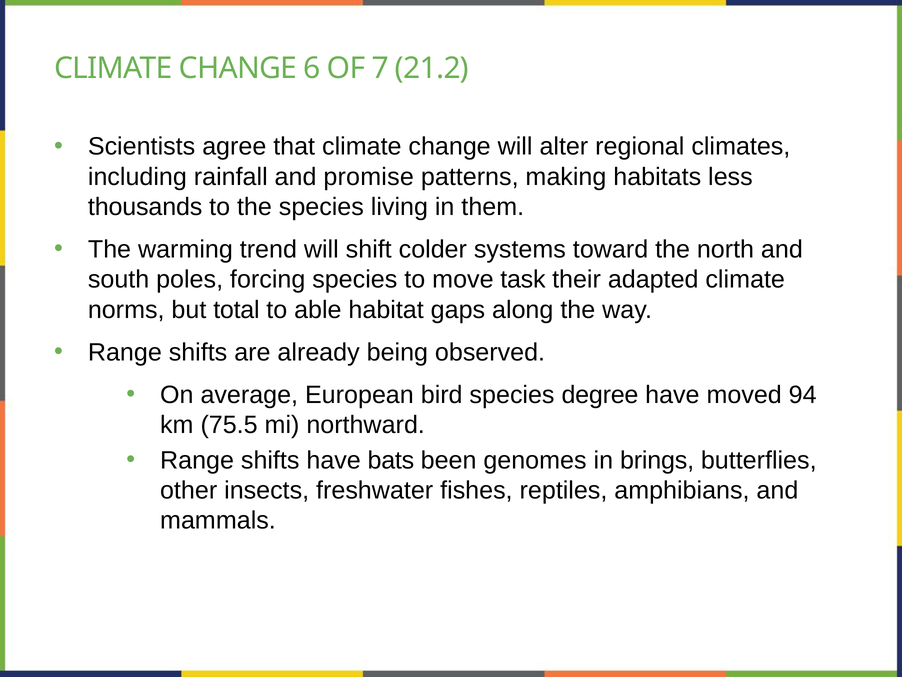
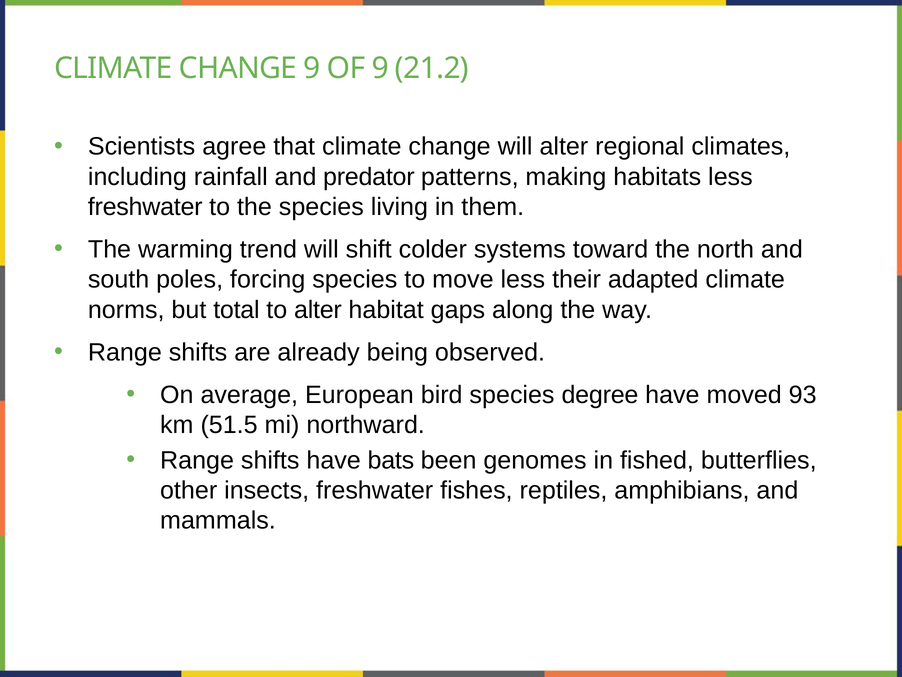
CHANGE 6: 6 -> 9 (312, 68)
OF 7: 7 -> 9 (380, 68)
promise: promise -> predator (369, 177)
thousands: thousands -> freshwater (145, 207)
move task: task -> less (523, 279)
to able: able -> alter (318, 310)
94: 94 -> 93 (803, 395)
75.5: 75.5 -> 51.5 (229, 425)
brings: brings -> fished (657, 460)
